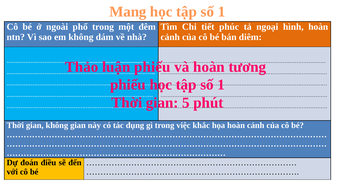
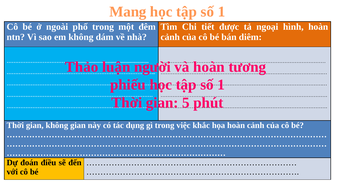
phúc: phúc -> được (229, 27)
luận phiếu: phiếu -> người (152, 67)
